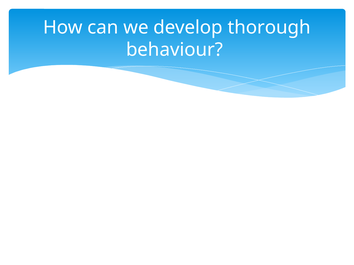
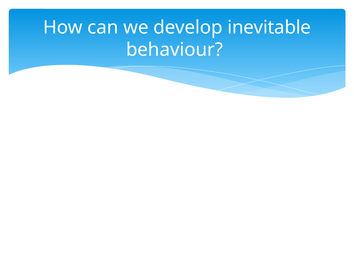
thorough: thorough -> inevitable (269, 27)
